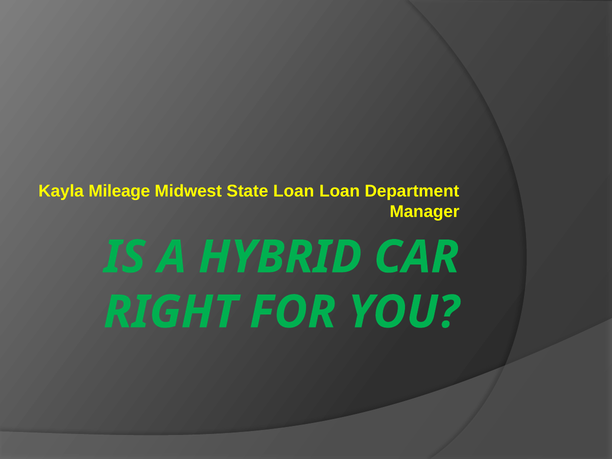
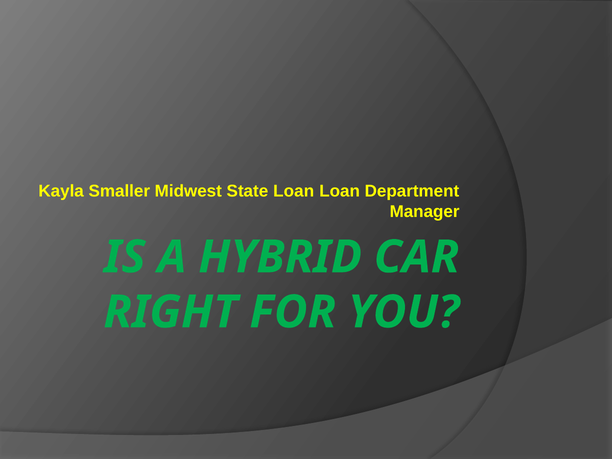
Mileage: Mileage -> Smaller (119, 191)
